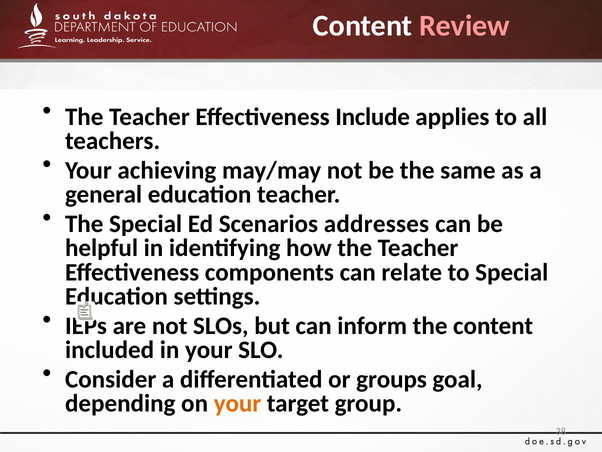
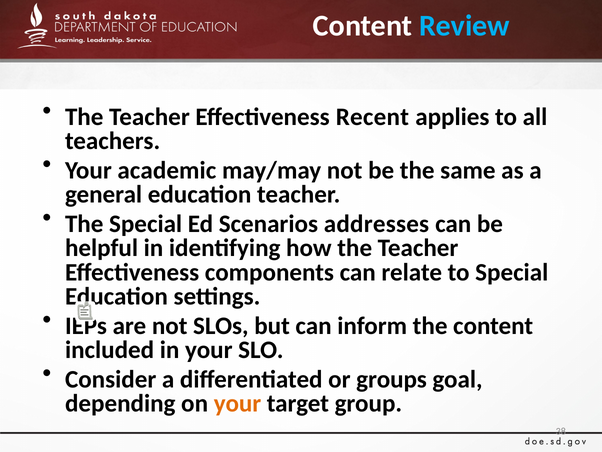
Review colour: pink -> light blue (464, 26)
Include: Include -> Recent (372, 117)
achieving: achieving -> academic (167, 170)
